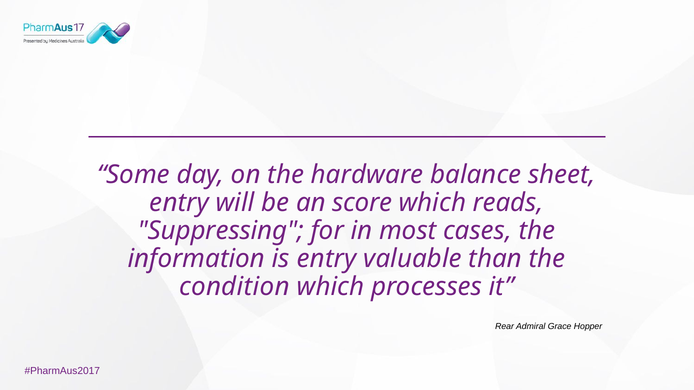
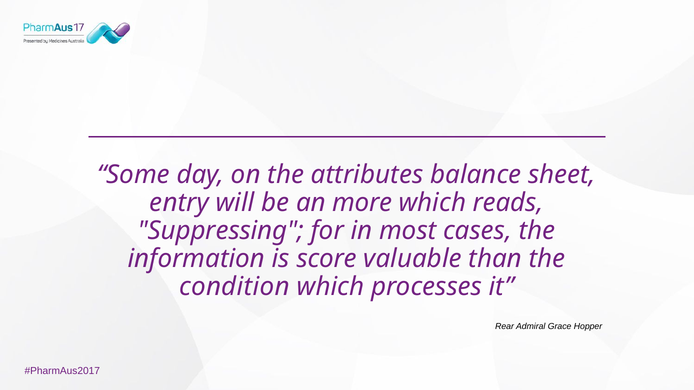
hardware: hardware -> attributes (367, 175)
score: score -> more (362, 203)
is entry: entry -> score (327, 259)
